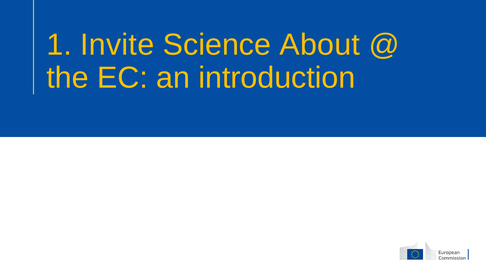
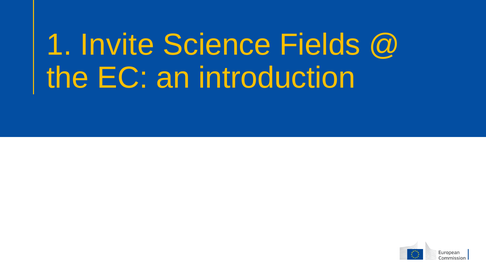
About: About -> Fields (320, 45)
